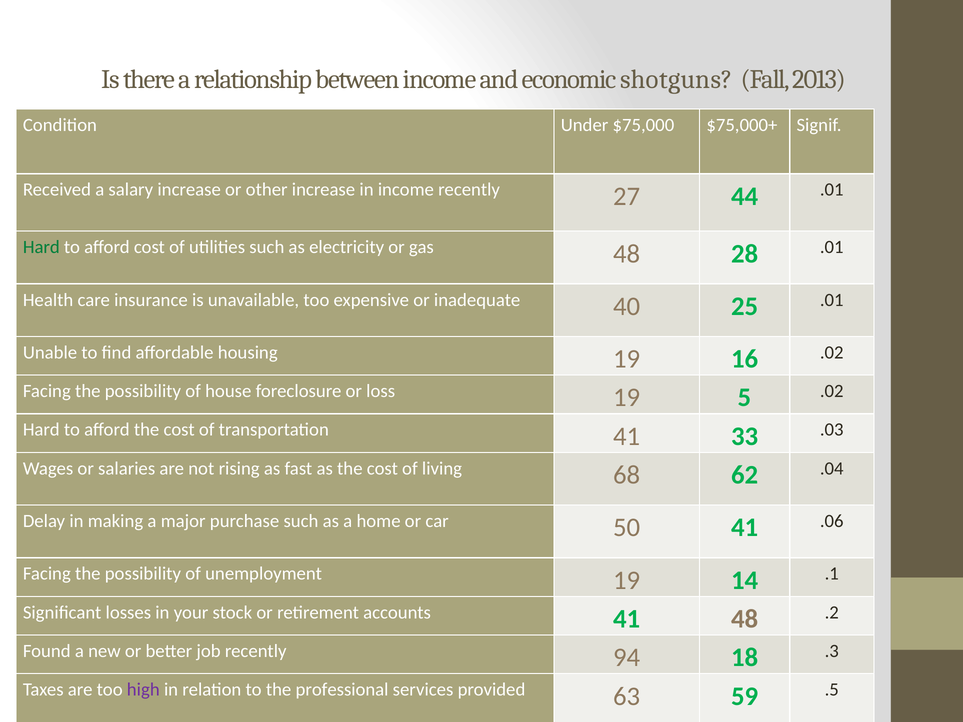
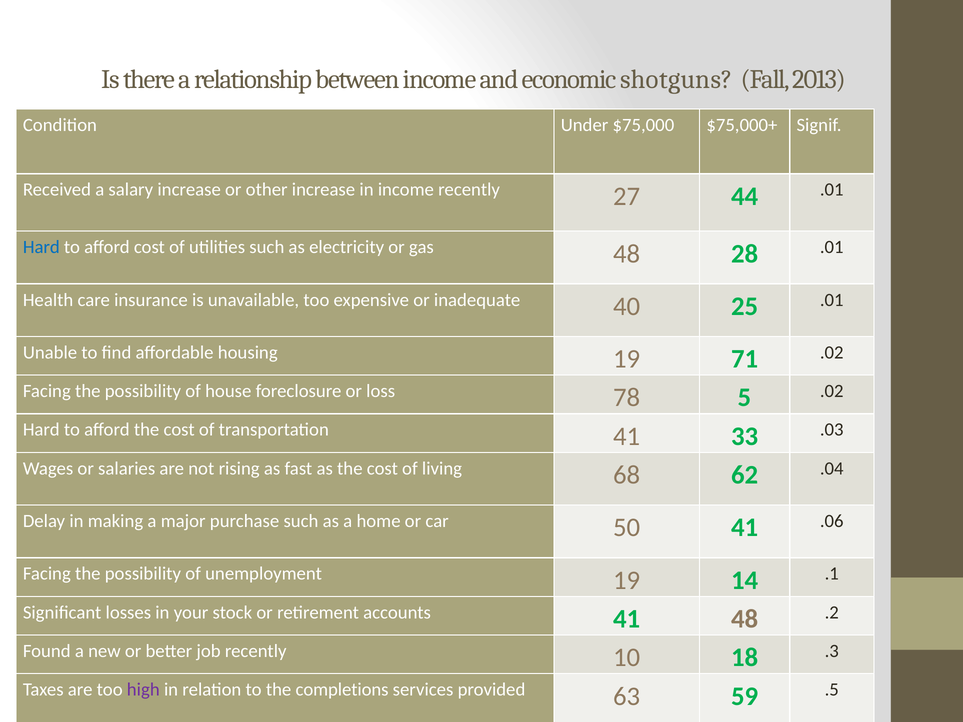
Hard colour: green -> blue (41, 247)
16: 16 -> 71 (745, 359)
loss 19: 19 -> 78 (627, 398)
94: 94 -> 10 (627, 658)
professional: professional -> completions (342, 690)
